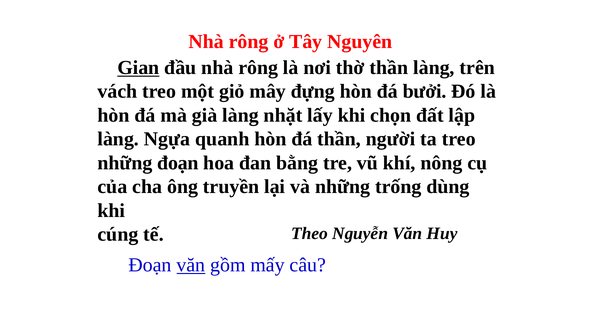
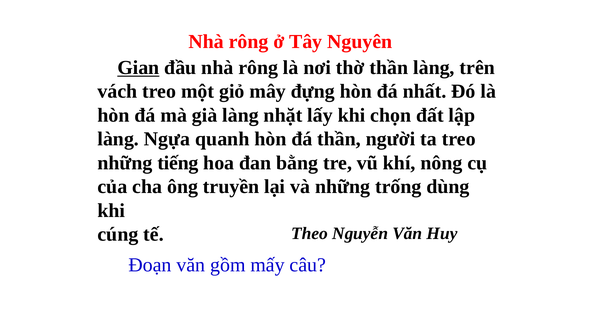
bưởi: bưởi -> nhất (425, 91)
những đoạn: đoạn -> tiếng (178, 163)
văn underline: present -> none (191, 265)
